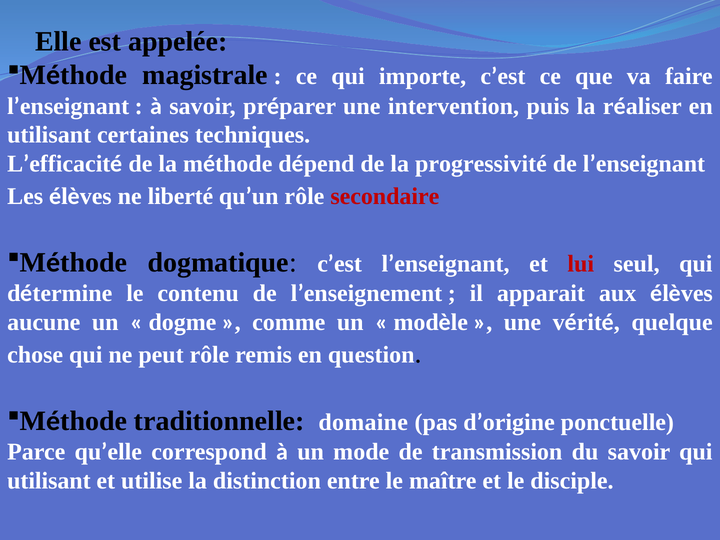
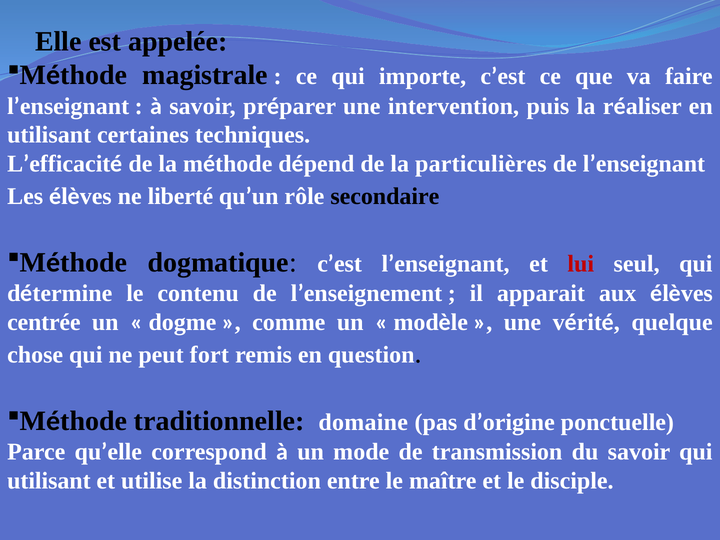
progressivité: progressivité -> particulières (481, 164)
secondaire colour: red -> black (385, 197)
aucune: aucune -> centrée (44, 322)
peut rôle: rôle -> fort (209, 355)
